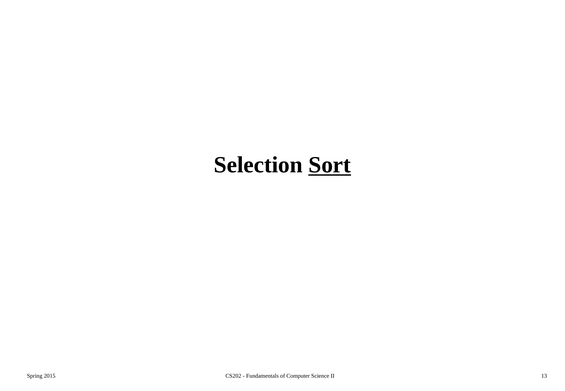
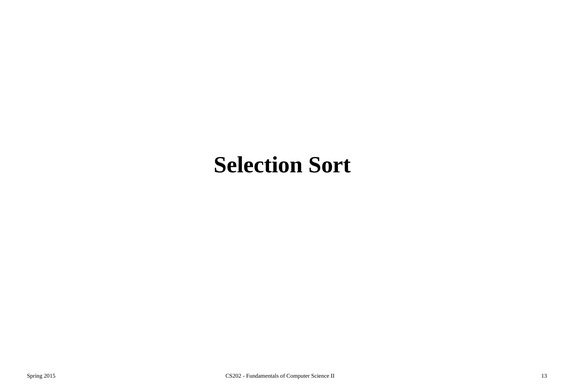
Sort underline: present -> none (330, 165)
